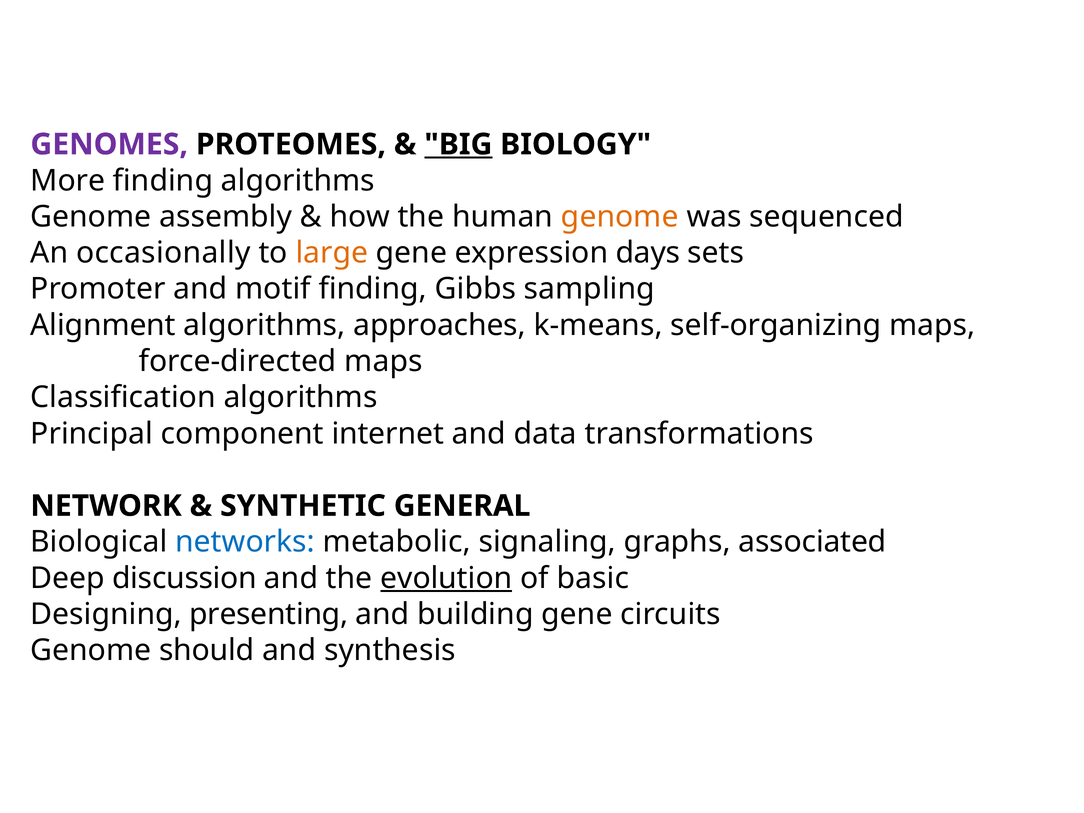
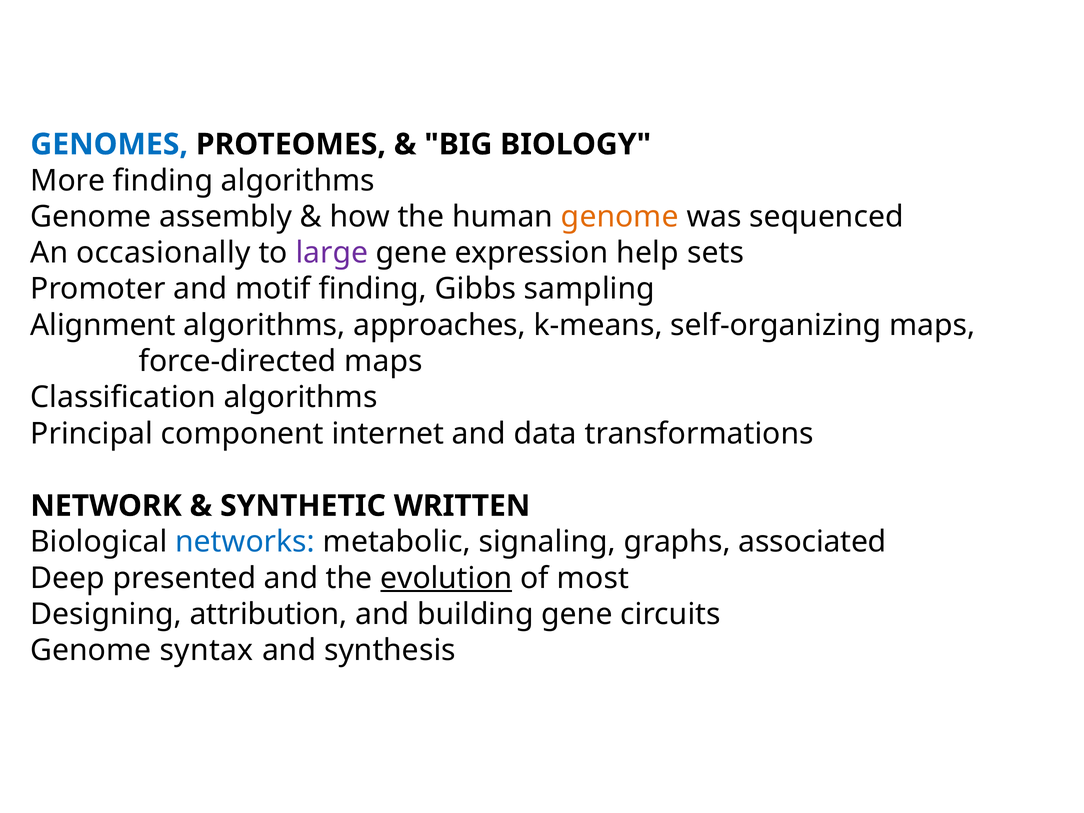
GENOMES colour: purple -> blue (109, 144)
BIG underline: present -> none (458, 144)
large colour: orange -> purple (332, 253)
days: days -> help (648, 253)
GENERAL: GENERAL -> WRITTEN (462, 506)
discussion: discussion -> presented (184, 578)
basic: basic -> most (593, 578)
presenting: presenting -> attribution (269, 614)
should: should -> syntax (207, 650)
